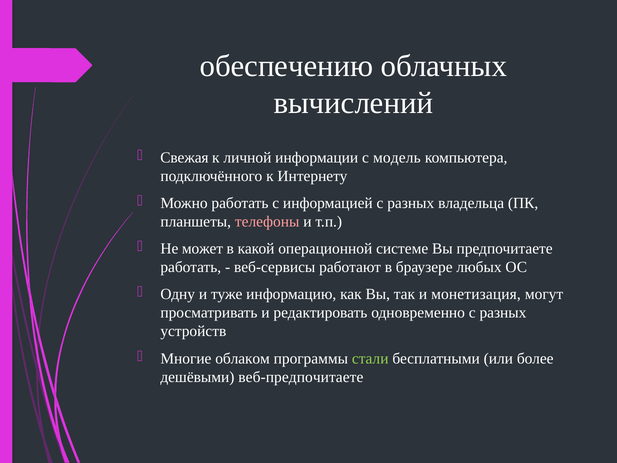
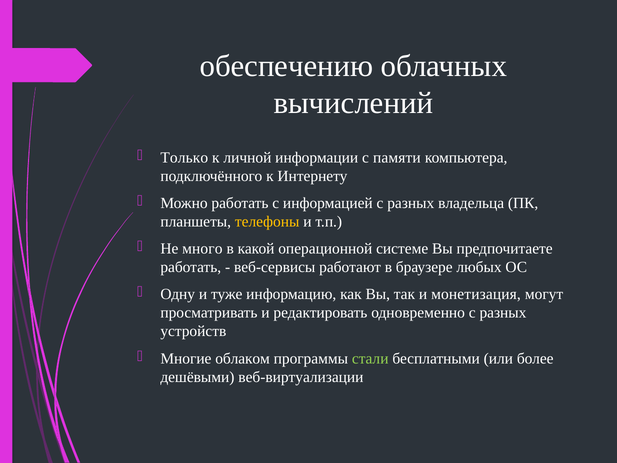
Свежая: Свежая -> Только (184, 157)
модель: модель -> памяти (397, 157)
телефоны colour: pink -> yellow (267, 221)
может: может -> много (202, 249)
веб-предпочитаете: веб-предпочитаете -> веб-виртуализации (301, 377)
